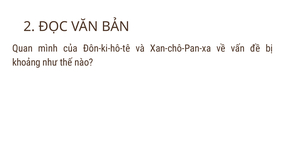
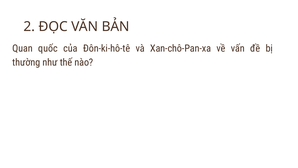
mình: mình -> quốc (48, 48)
khoảng: khoảng -> thường (26, 62)
